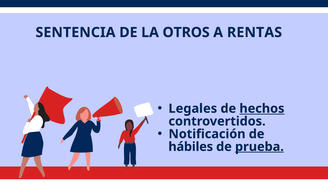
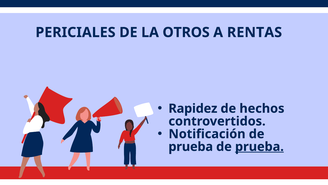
SENTENCIA: SENTENCIA -> PERICIALES (76, 32)
Legales: Legales -> Rapidez (193, 108)
hechos underline: present -> none (262, 108)
hábiles: hábiles -> prueba (191, 146)
